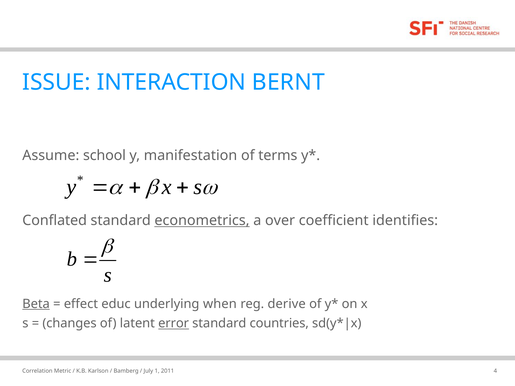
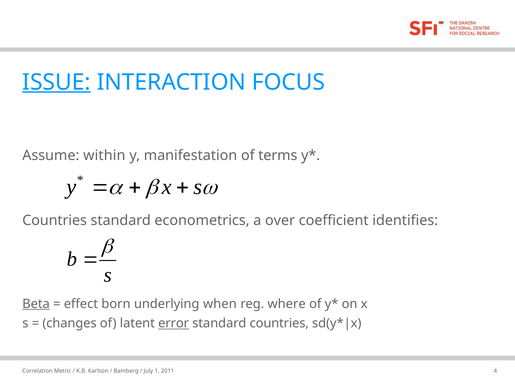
ISSUE underline: none -> present (57, 82)
BERNT: BERNT -> FOCUS (289, 82)
school: school -> within (104, 155)
Conflated: Conflated -> Countries (55, 221)
econometrics underline: present -> none (202, 221)
educ: educ -> born (116, 304)
derive: derive -> where (287, 304)
